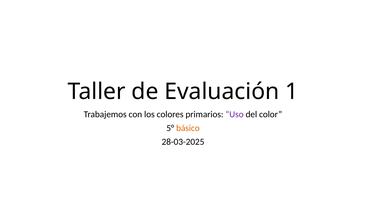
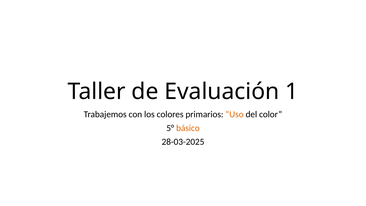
Uso colour: purple -> orange (235, 114)
